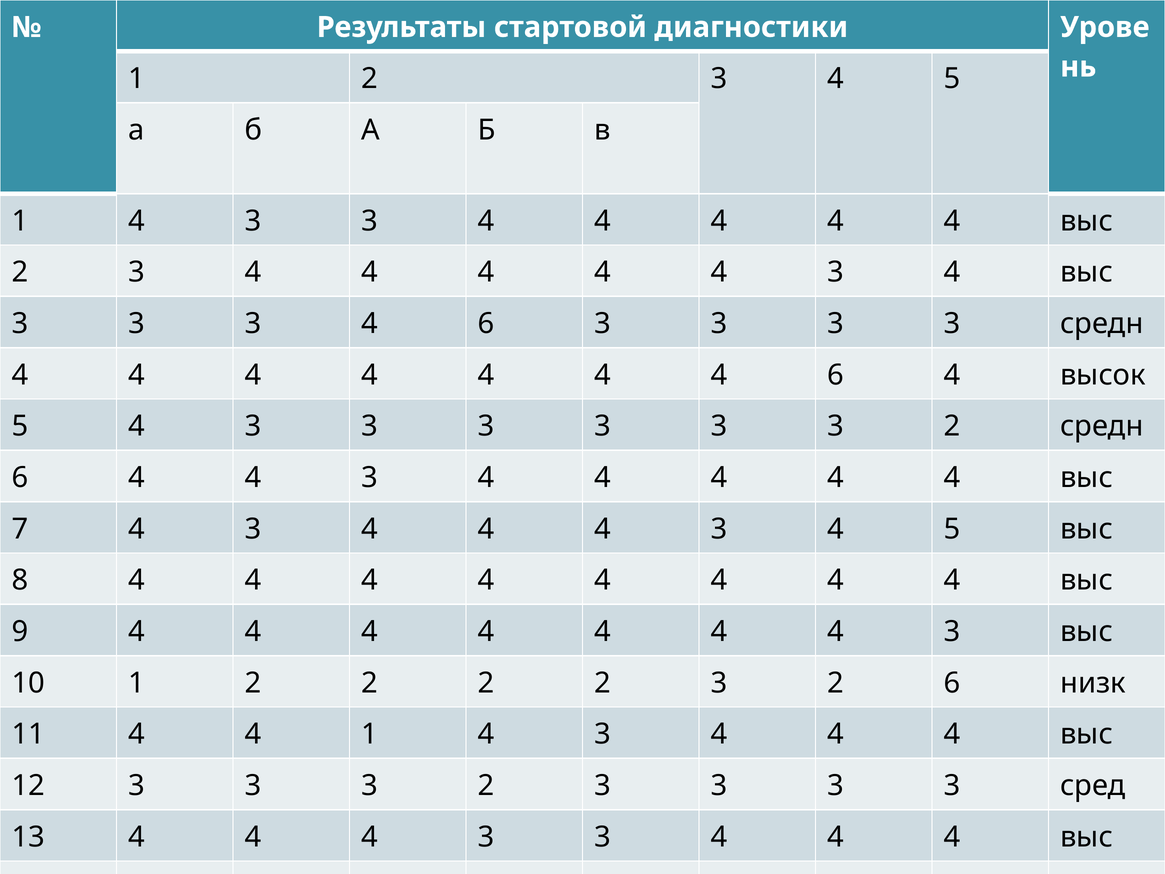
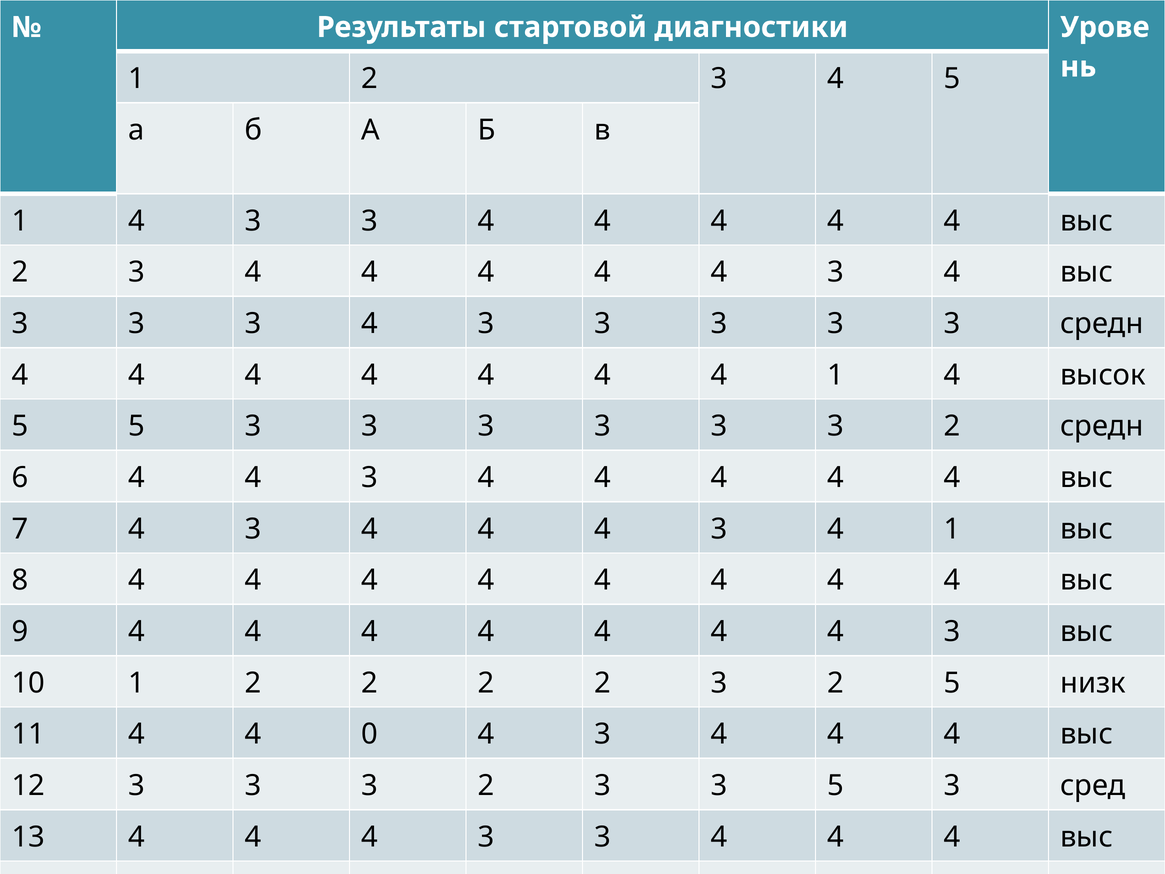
6: 6 -> 3 (486, 324)
4 4 6: 6 -> 1 (835, 375)
5 4: 4 -> 5 (136, 426)
4 3 4 5: 5 -> 1 (952, 529)
2 6: 6 -> 5 (952, 683)
4 1: 1 -> 0 (369, 734)
3: 3 -> 5 (835, 785)
